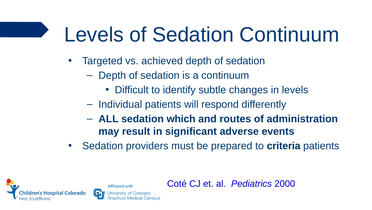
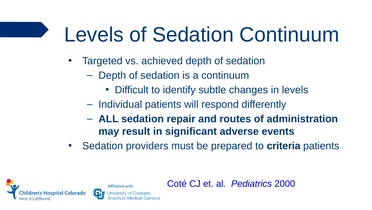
which: which -> repair (181, 119)
